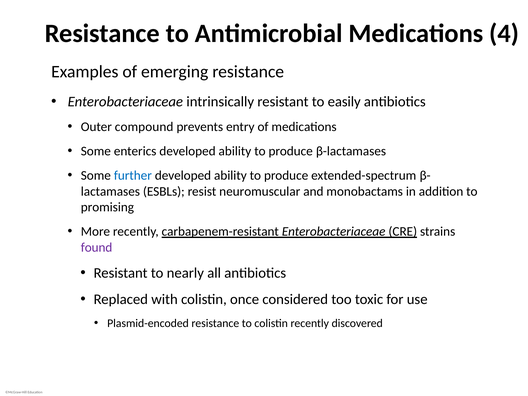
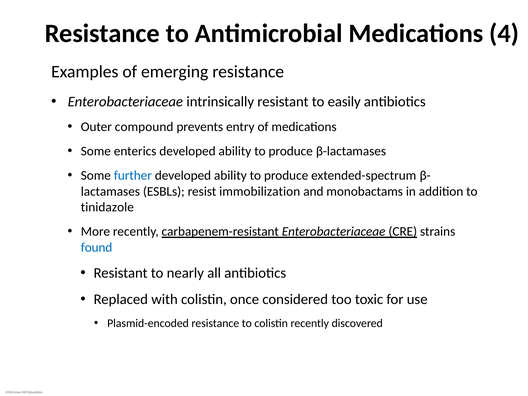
neuromuscular: neuromuscular -> immobilization (260, 191)
promising: promising -> tinidazole (107, 207)
found colour: purple -> blue (97, 247)
